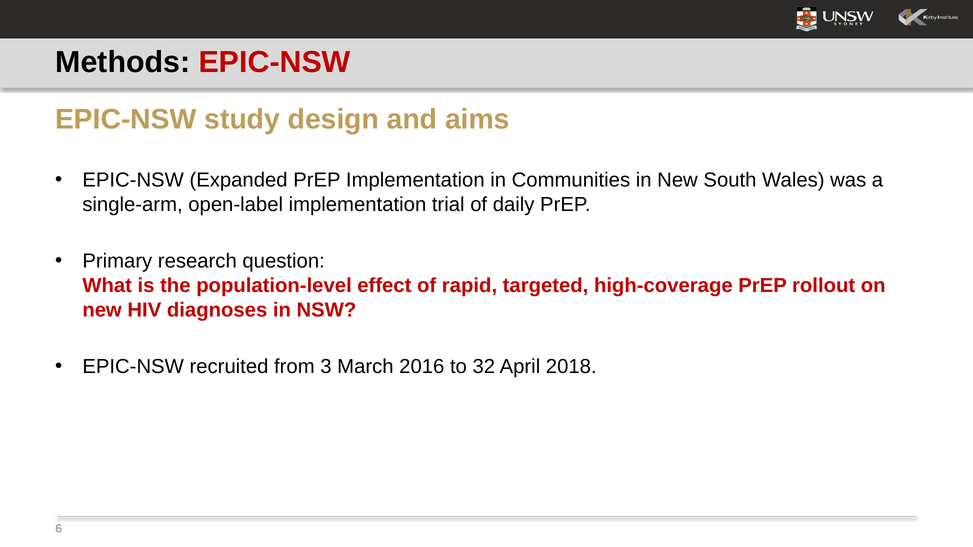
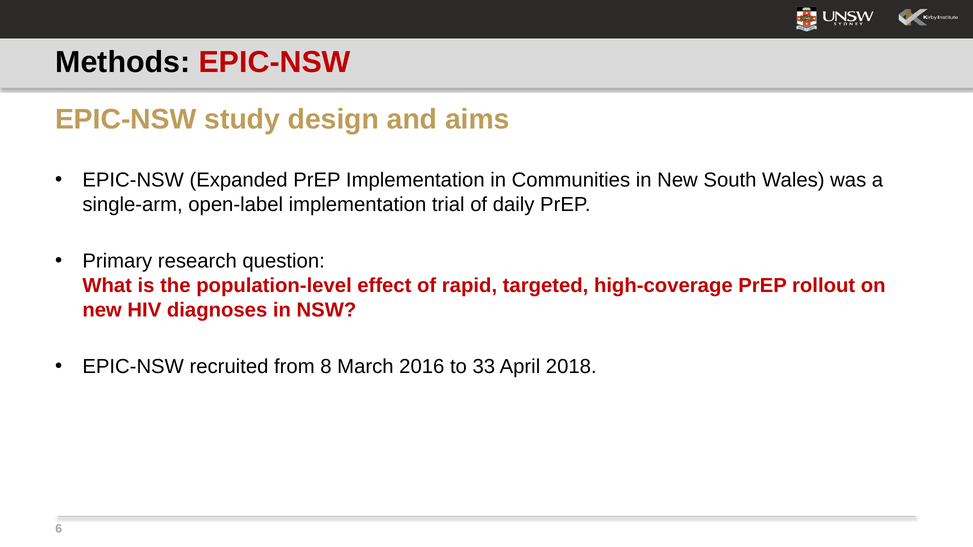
3: 3 -> 8 (326, 367)
32: 32 -> 33 (484, 367)
